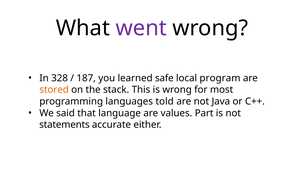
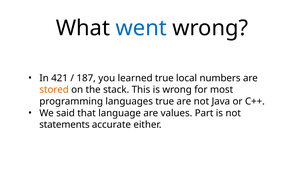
went colour: purple -> blue (141, 28)
328: 328 -> 421 (60, 78)
learned safe: safe -> true (164, 78)
program: program -> numbers (220, 78)
languages told: told -> true (165, 101)
